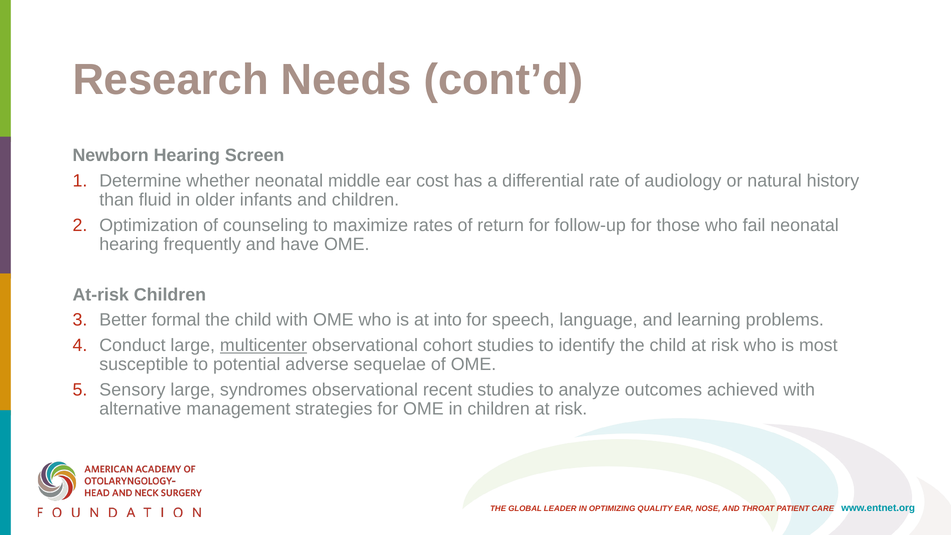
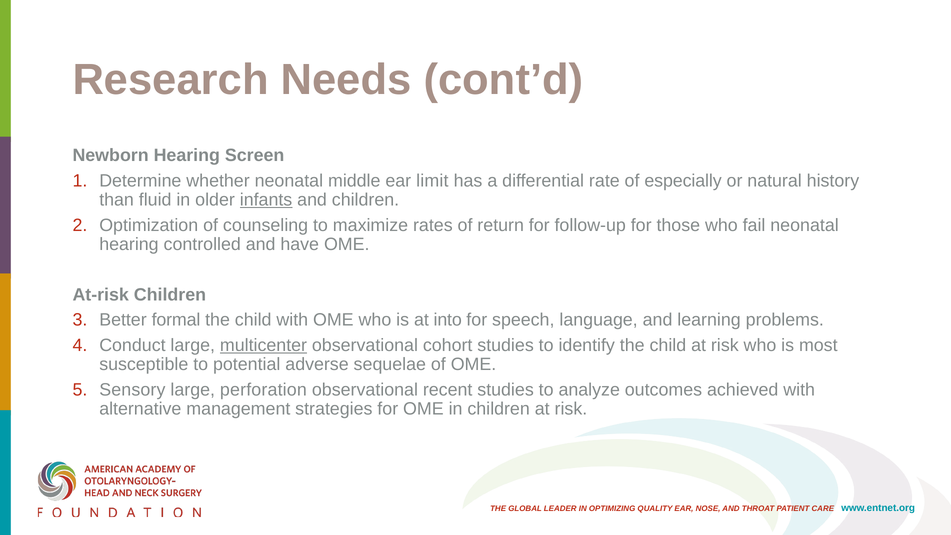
cost: cost -> limit (432, 181)
audiology: audiology -> especially (683, 181)
infants underline: none -> present (266, 200)
frequently: frequently -> controlled (202, 244)
syndromes: syndromes -> perforation (263, 390)
